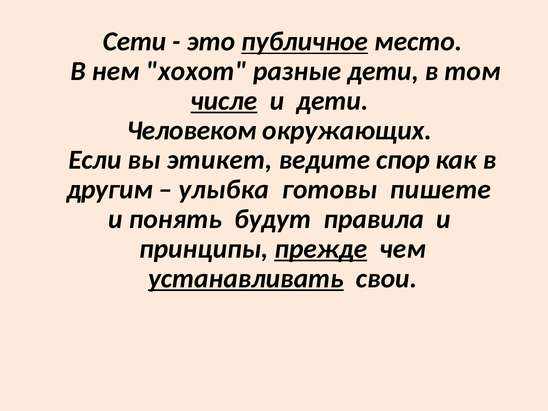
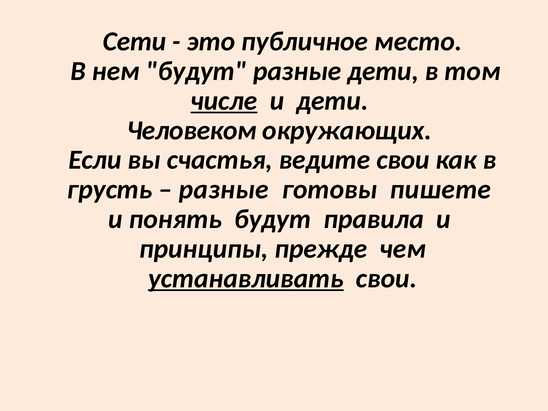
публичное underline: present -> none (305, 42)
нем хохот: хохот -> будут (196, 71)
этикет: этикет -> счастья (220, 160)
ведите спор: спор -> свои (403, 160)
другим: другим -> грусть (110, 190)
улыбка: улыбка -> разные (224, 190)
прежде underline: present -> none (321, 249)
